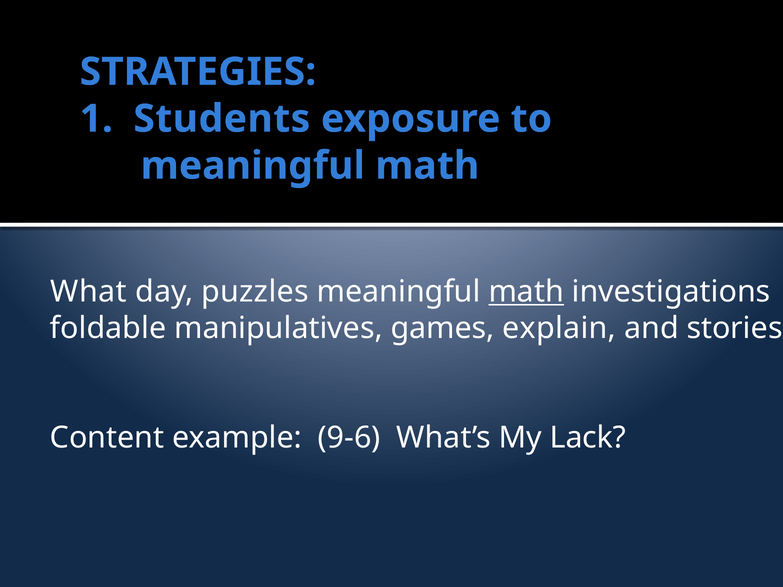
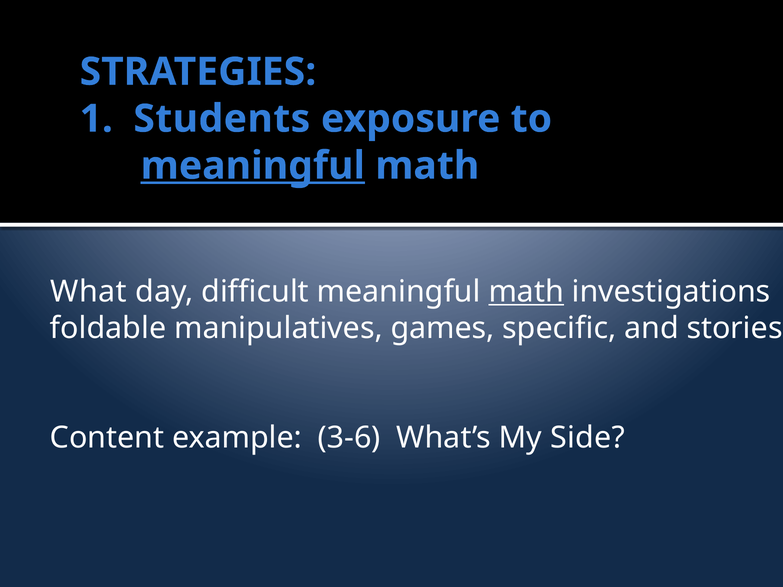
meaningful underline: none -> present (253, 166)
puzzles: puzzles -> difficult (255, 292)
explain: explain -> specific (559, 328)
9-6: 9-6 -> 3-6 (349, 438)
Lack: Lack -> Side (588, 438)
